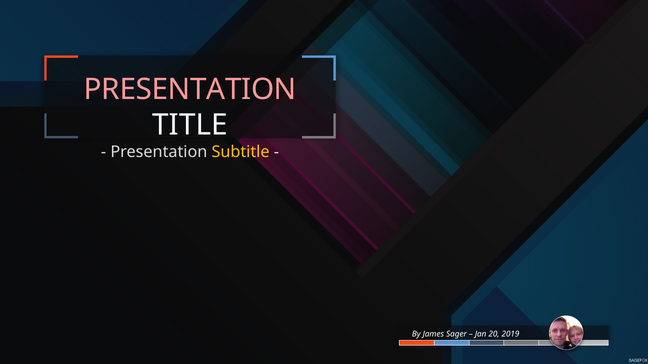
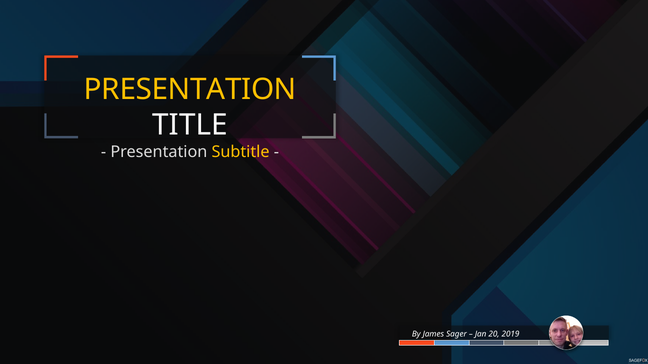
PRESENTATION colour: pink -> yellow (190, 90)
